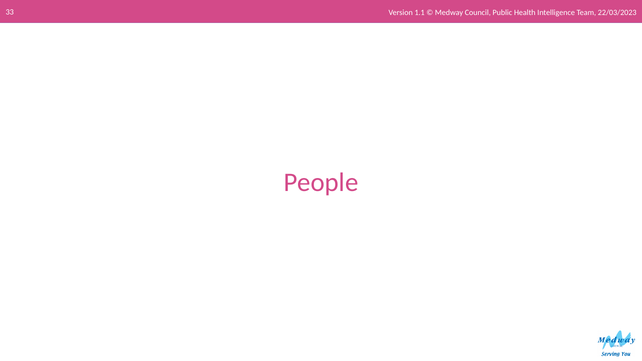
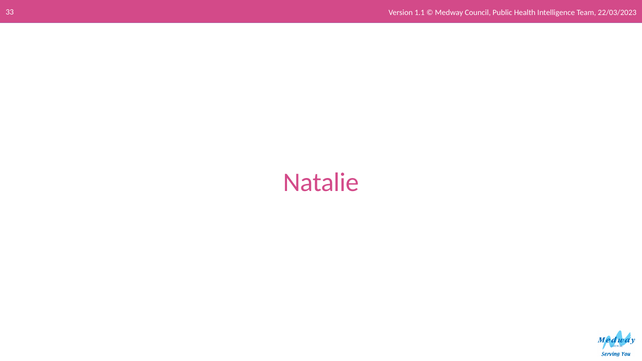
People: People -> Natalie (321, 182)
